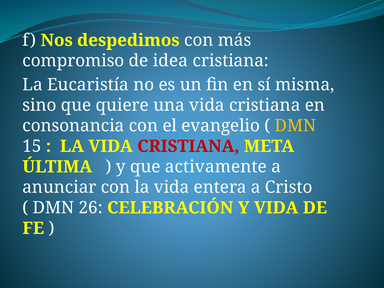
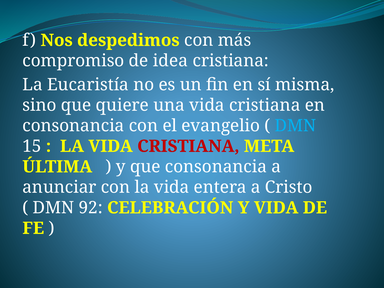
DMN colour: yellow -> light blue (295, 126)
que activamente: activamente -> consonancia (216, 167)
26: 26 -> 92 (91, 208)
